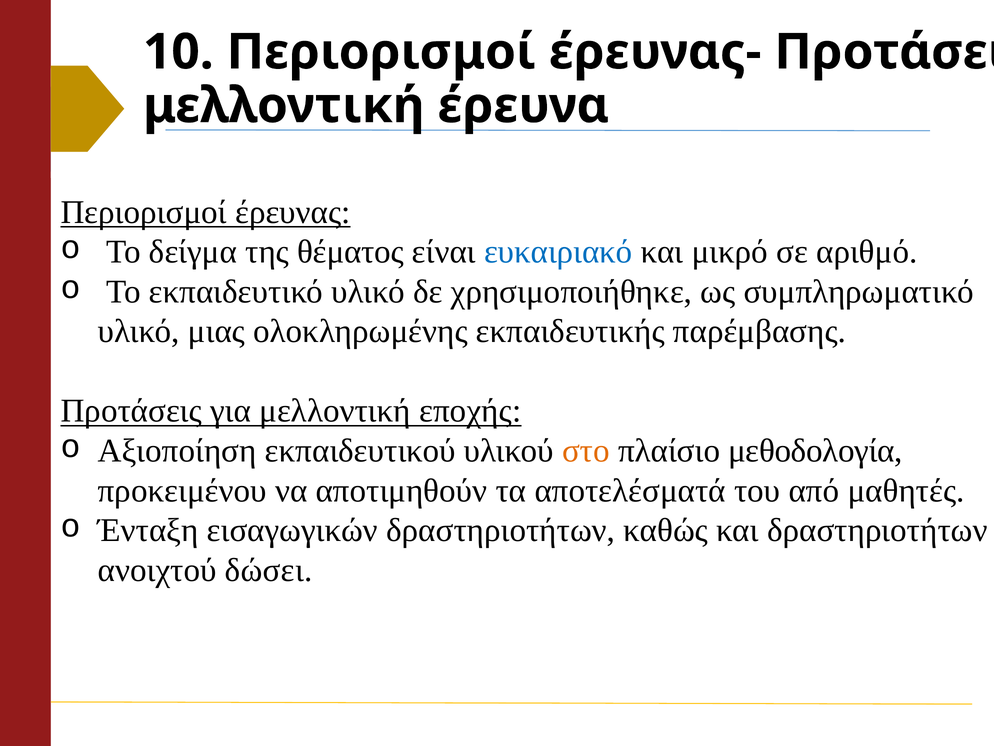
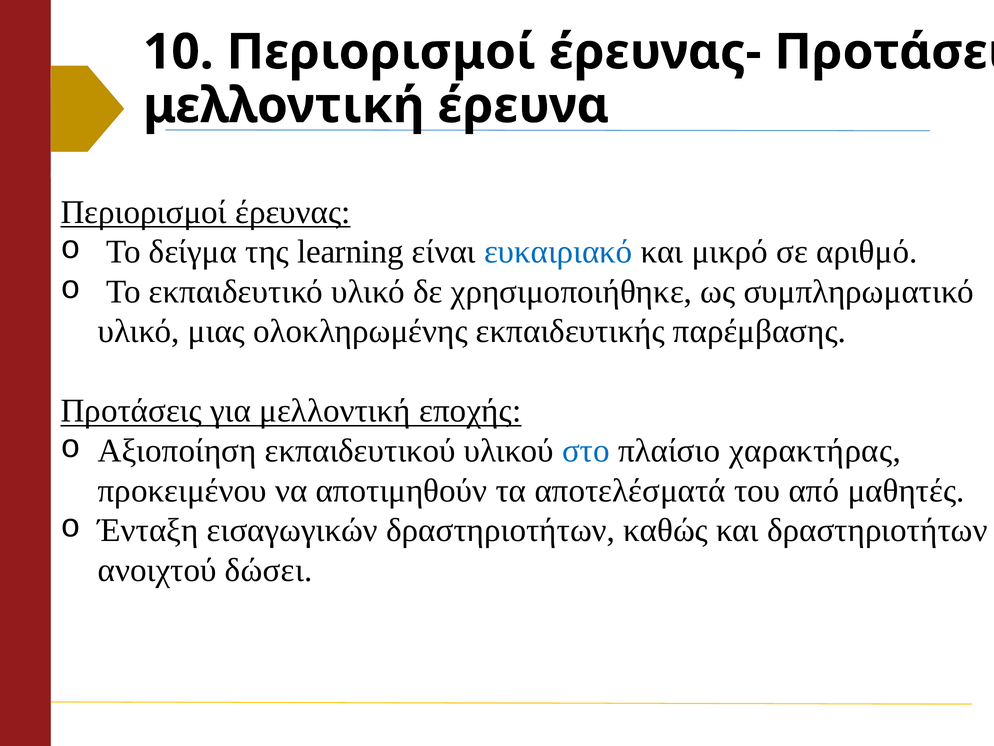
θέματος: θέματος -> learning (350, 252)
στο colour: orange -> blue (586, 450)
μεθοδολογία: μεθοδολογία -> χαρακτήρας (815, 450)
